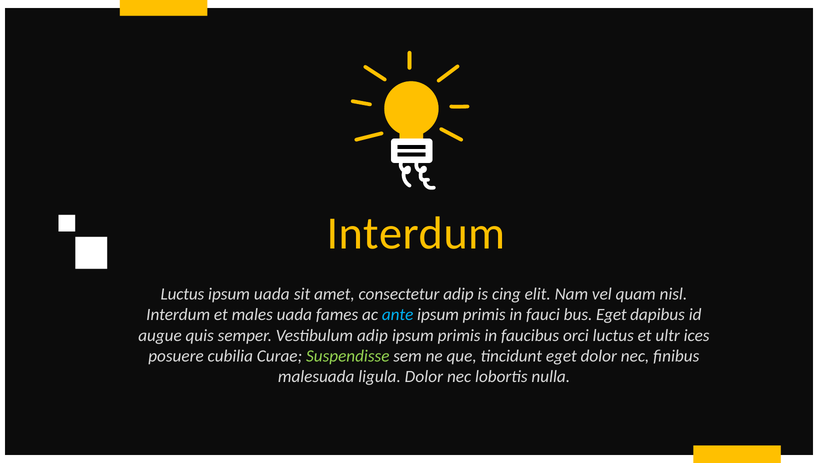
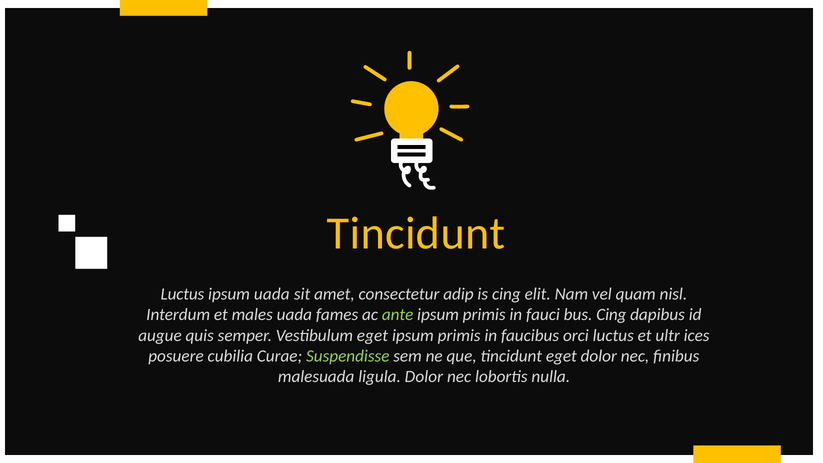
Interdum: Interdum -> Tincidunt (416, 233)
ante colour: light blue -> light green (398, 315)
bus Eget: Eget -> Cing (611, 315)
Vestibulum adip: adip -> eget (372, 335)
